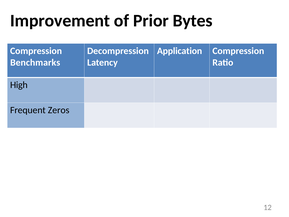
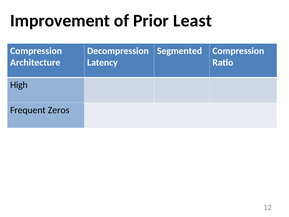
Bytes: Bytes -> Least (192, 21)
Application: Application -> Segmented (180, 51)
Benchmarks: Benchmarks -> Architecture (35, 63)
